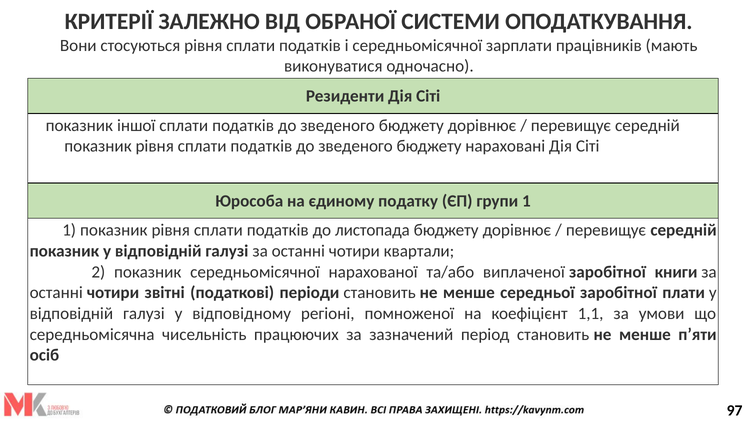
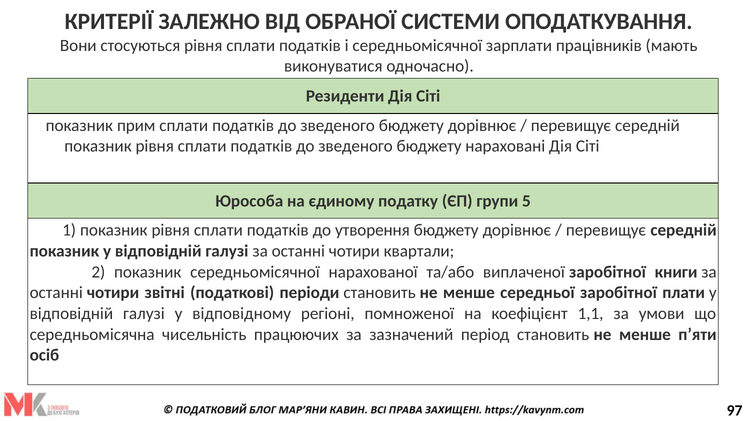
іншої: іншої -> прим (136, 125)
групи 1: 1 -> 5 (526, 201)
листопада: листопада -> утворення (372, 230)
